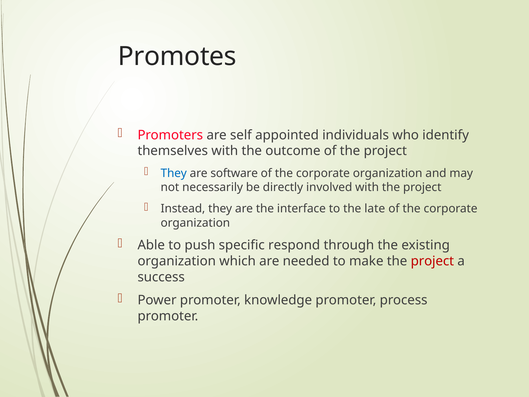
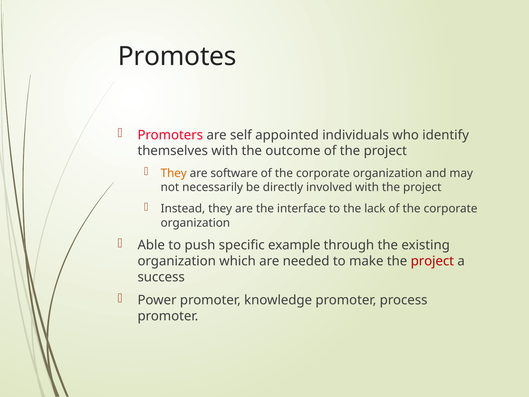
They colour: blue -> orange (174, 173)
late: late -> lack (375, 209)
respond: respond -> example (294, 245)
